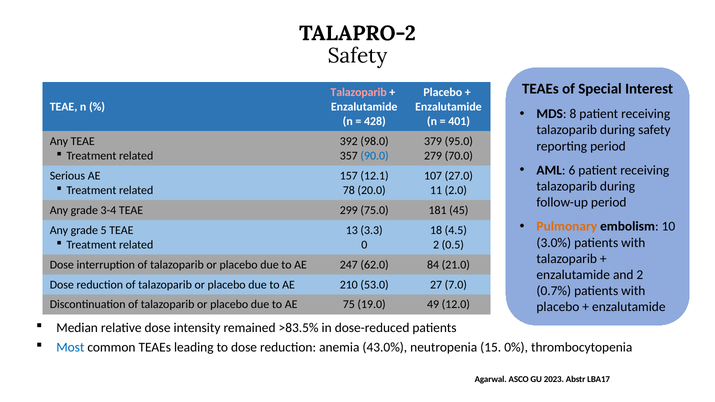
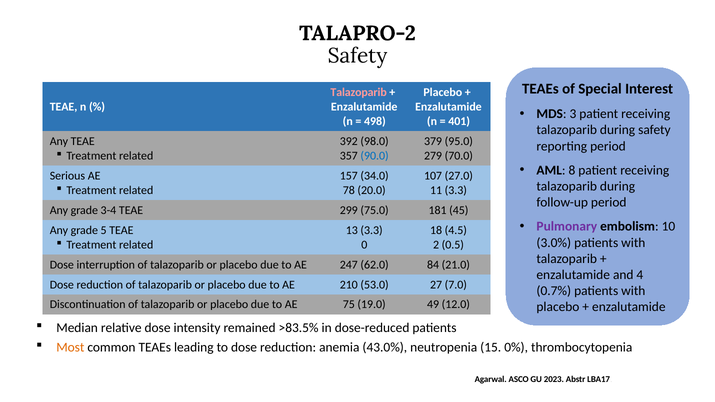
8: 8 -> 3 (573, 114)
428: 428 -> 498 (375, 121)
6: 6 -> 8 (572, 170)
12.1: 12.1 -> 34.0 (375, 176)
11 2.0: 2.0 -> 3.3 (456, 190)
Pulmonary colour: orange -> purple (567, 227)
and 2: 2 -> 4 (640, 275)
Most colour: blue -> orange (70, 348)
